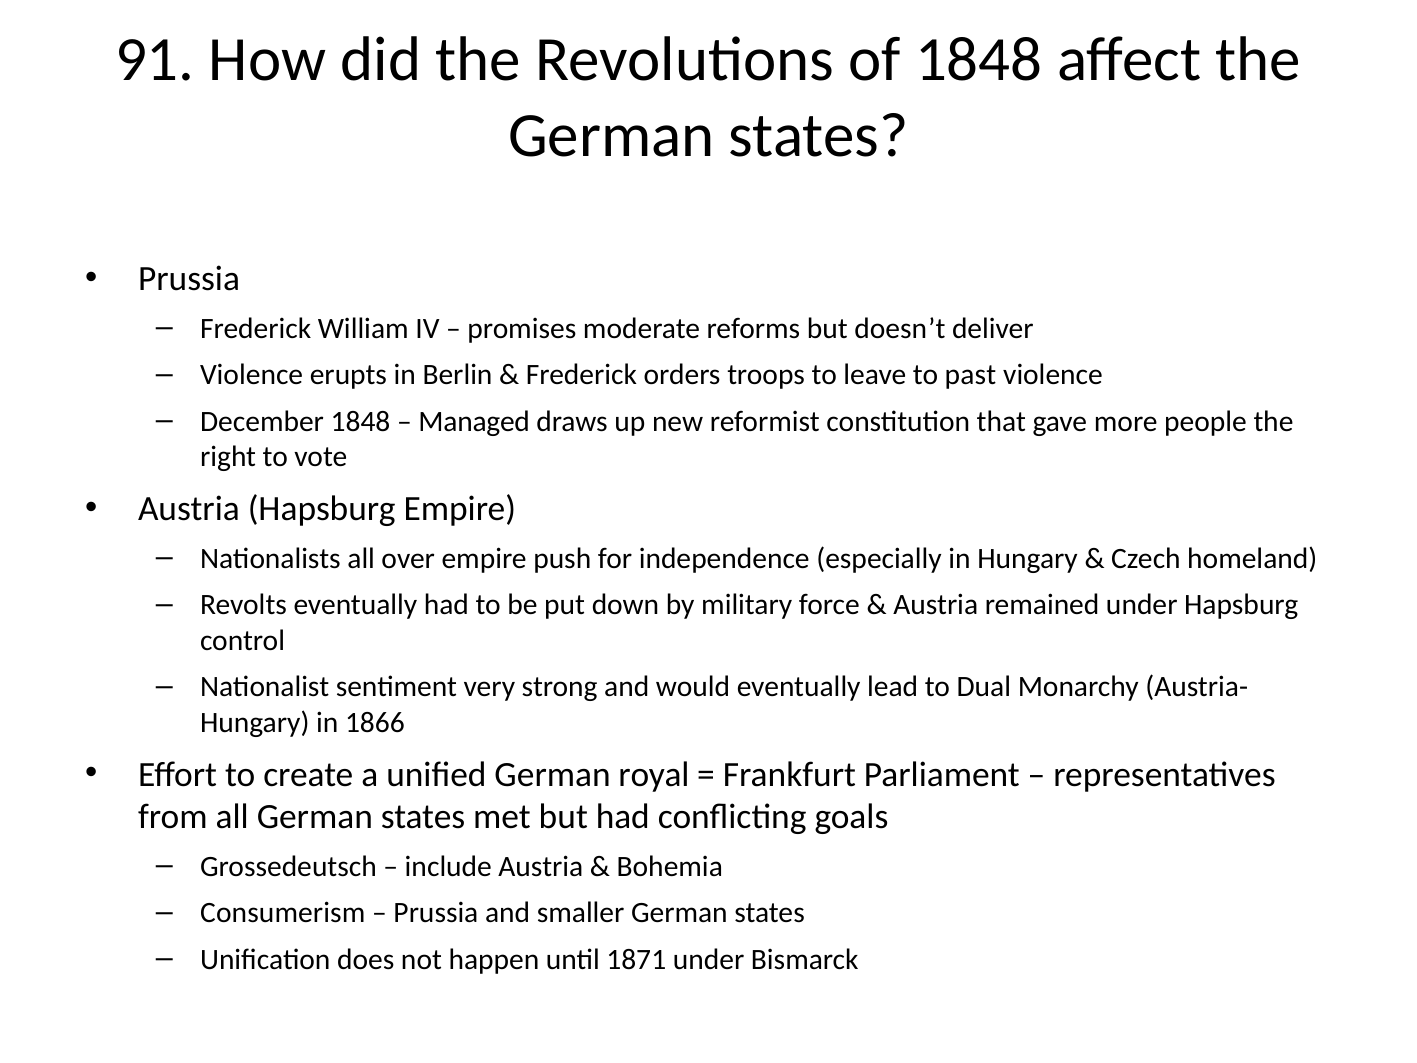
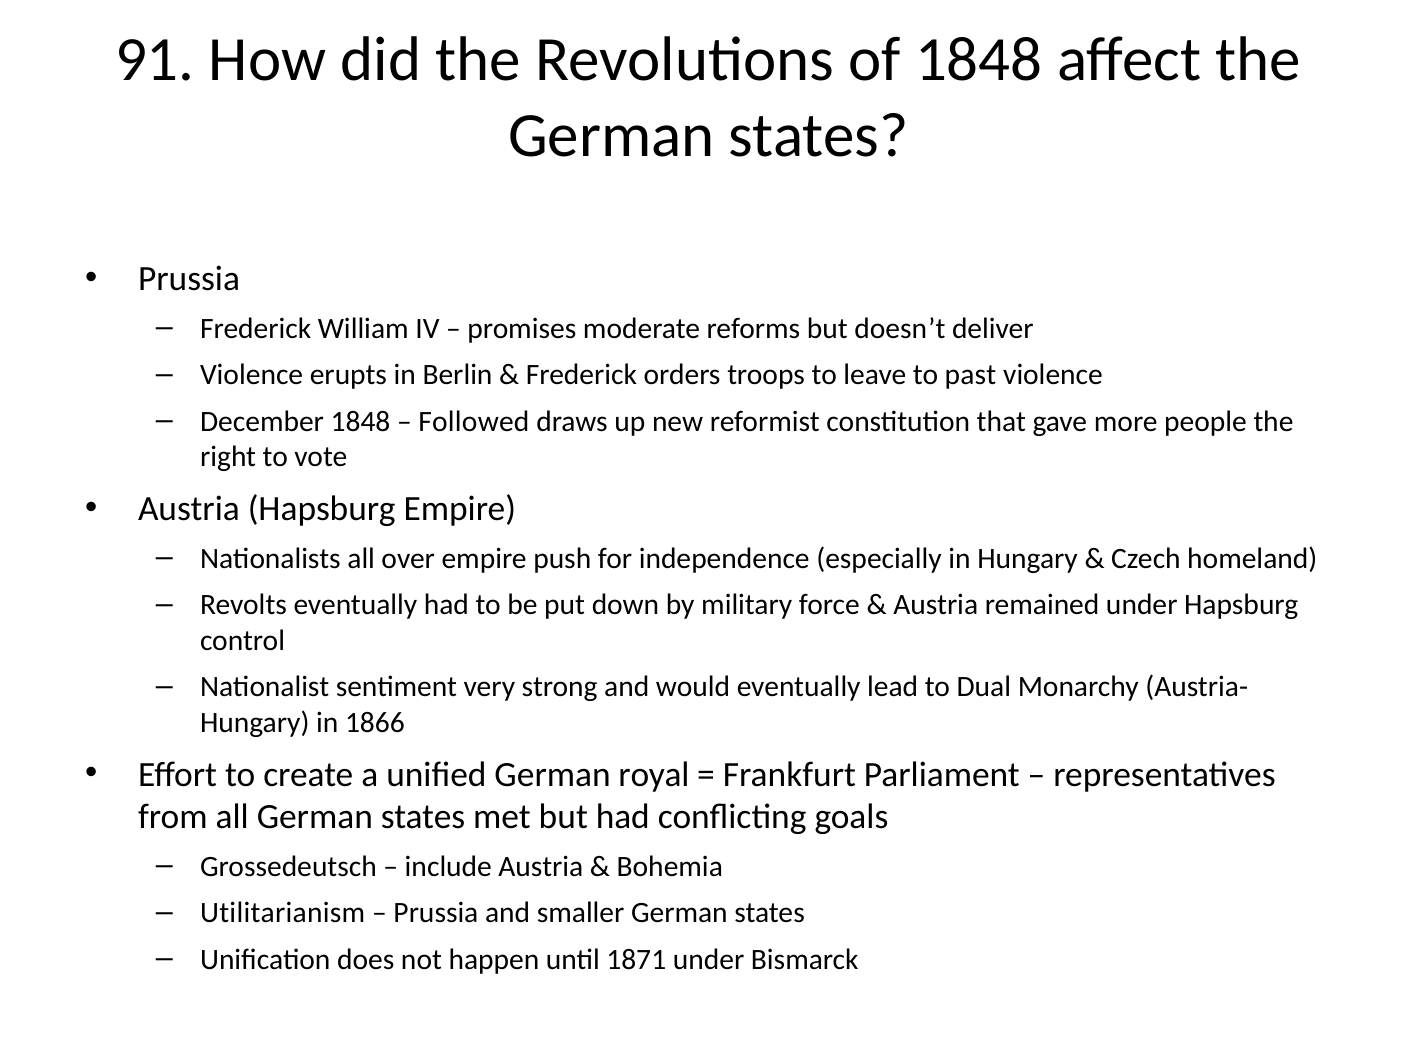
Managed: Managed -> Followed (474, 421)
Consumerism: Consumerism -> Utilitarianism (283, 913)
